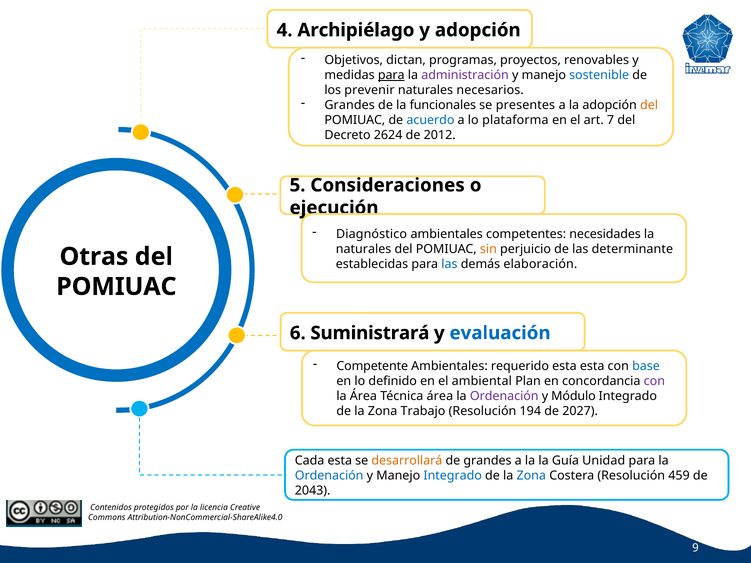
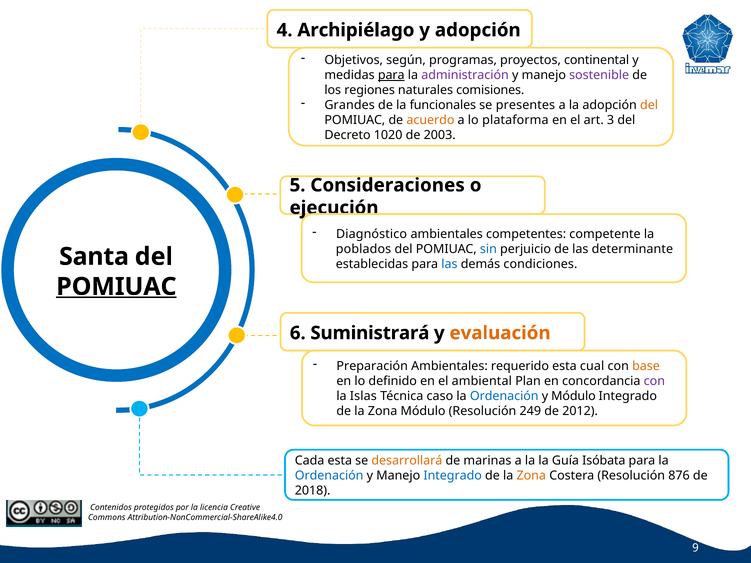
dictan: dictan -> según (406, 60)
renovables: renovables -> continental (597, 60)
sostenible colour: blue -> purple (599, 75)
prevenir: prevenir -> regiones (370, 90)
necesarios: necesarios -> comisiones (490, 90)
acuerdo colour: blue -> orange (430, 120)
7: 7 -> 3 (611, 120)
2624: 2624 -> 1020 (388, 135)
2012: 2012 -> 2003 (440, 135)
necesidades: necesidades -> competente (605, 234)
naturales: naturales -> poblados (364, 249)
sin colour: orange -> blue (488, 249)
Otras: Otras -> Santa (94, 257)
elaboración: elaboración -> condiciones (540, 264)
POMIUAC underline: none -> present (116, 287)
evaluación colour: blue -> orange (500, 333)
Competente: Competente -> Preparación (372, 366)
esta esta: esta -> cual (592, 366)
base colour: blue -> orange (646, 366)
la Área: Área -> Islas (363, 397)
Técnica área: área -> caso (440, 397)
Ordenación colour: purple -> blue (504, 397)
Zona Trabajo: Trabajo -> Módulo (423, 412)
194: 194 -> 249 (530, 412)
2027: 2027 -> 2012 (580, 412)
de grandes: grandes -> marinas (487, 461)
Unidad: Unidad -> Isóbata (604, 461)
Zona colour: blue -> orange (531, 476)
459: 459 -> 876 (679, 476)
2043: 2043 -> 2018 (313, 491)
